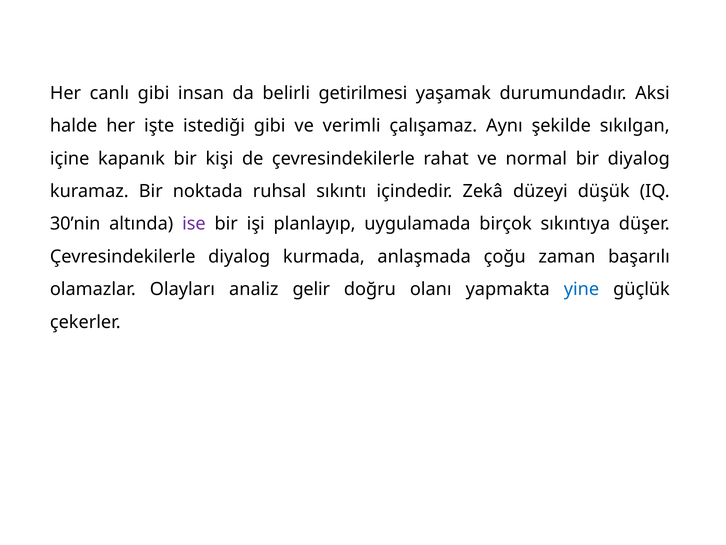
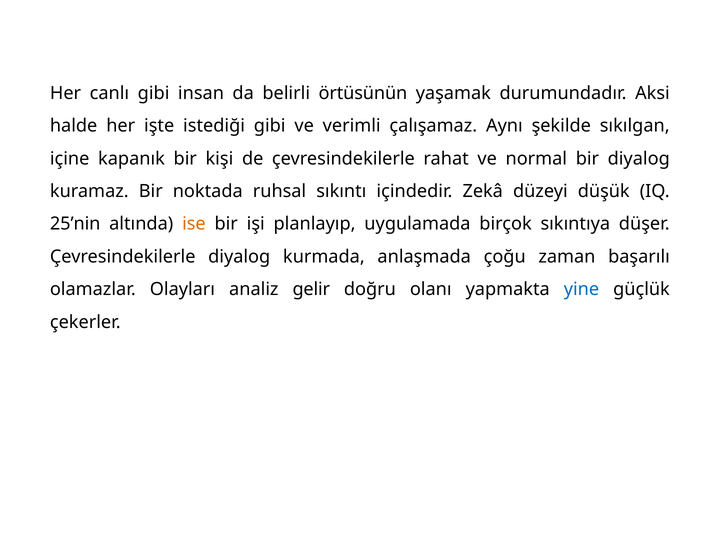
getirilmesi: getirilmesi -> örtüsünün (363, 93)
30’nin: 30’nin -> 25’nin (75, 224)
ise colour: purple -> orange (194, 224)
